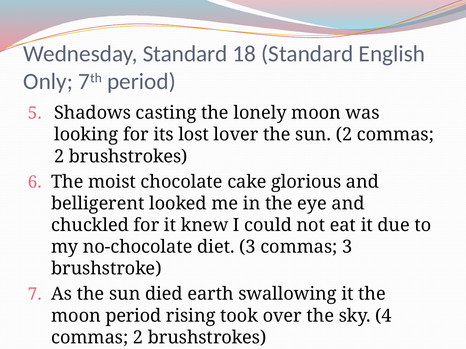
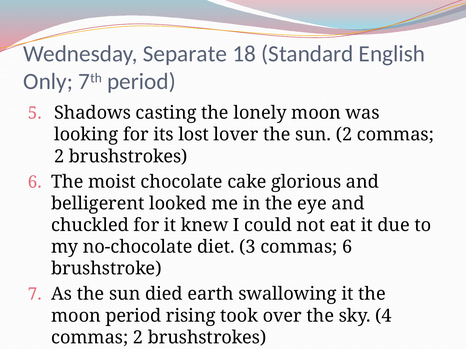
Wednesday Standard: Standard -> Separate (185, 54)
commas 3: 3 -> 6 (347, 247)
